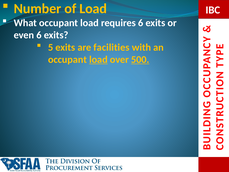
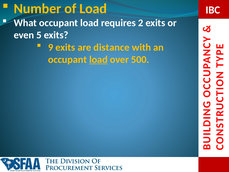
requires 6: 6 -> 2 (141, 23)
even 6: 6 -> 5 (39, 35)
5: 5 -> 9 (51, 47)
facilities: facilities -> distance (111, 47)
500 underline: present -> none (140, 59)
